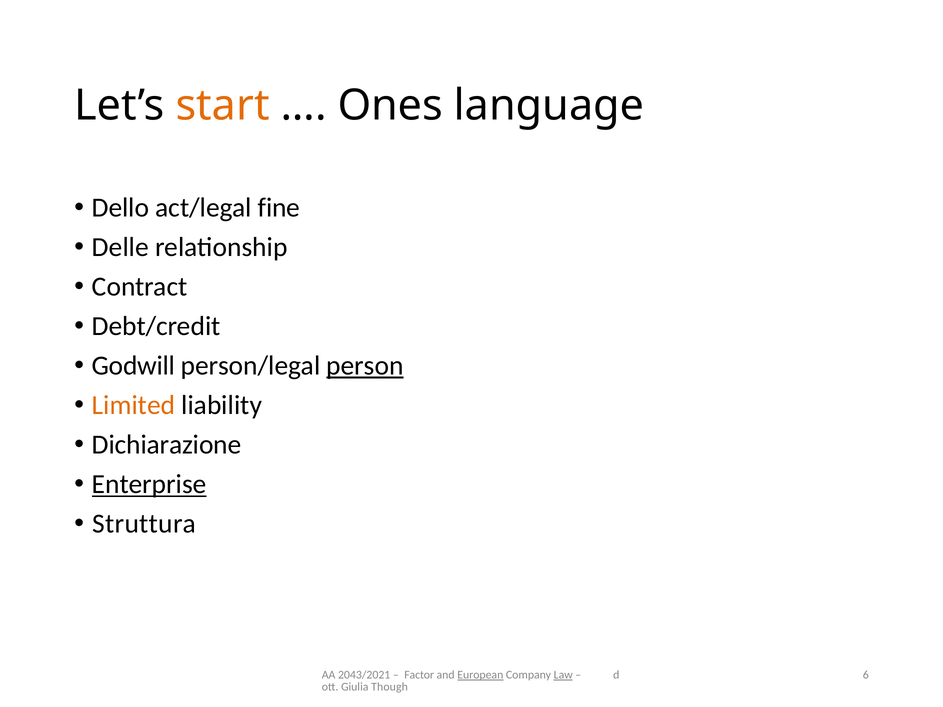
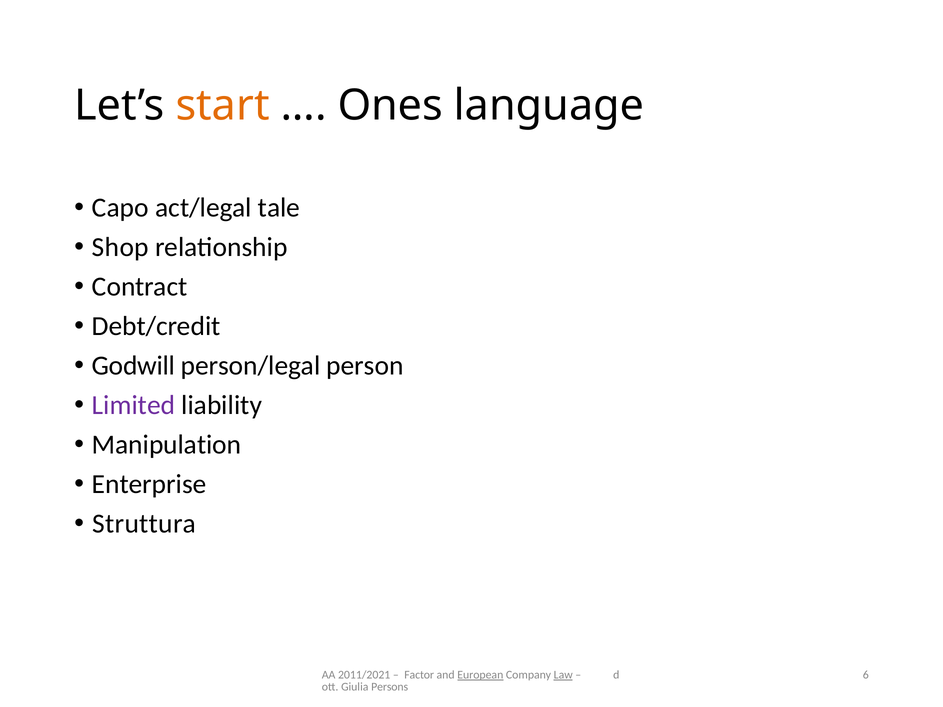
Dello: Dello -> Capo (120, 208)
fine: fine -> tale (279, 208)
Delle: Delle -> Shop (120, 247)
person underline: present -> none (365, 366)
Limited colour: orange -> purple (134, 405)
Dichiarazione: Dichiarazione -> Manipulation (167, 445)
Enterprise underline: present -> none (149, 484)
2043/2021: 2043/2021 -> 2011/2021 (364, 675)
Though: Though -> Persons (390, 687)
